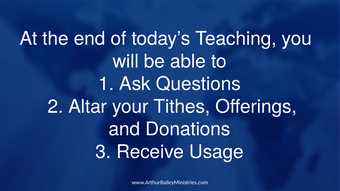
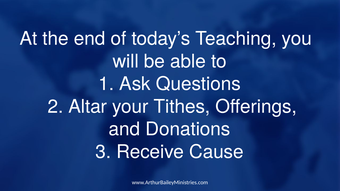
Usage: Usage -> Cause (216, 152)
